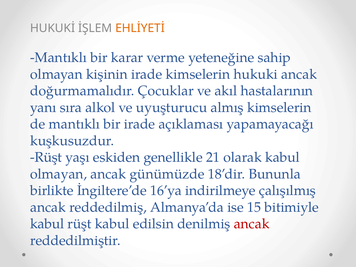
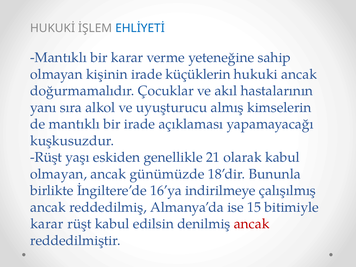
EHLİYETİ colour: orange -> blue (140, 28)
irade kimselerin: kimselerin -> küçüklerin (198, 74)
kabul: kabul -> karar (47, 224)
